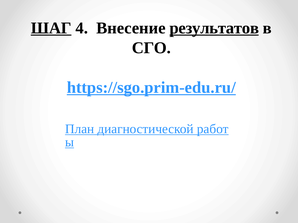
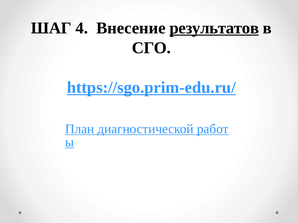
ШАГ underline: present -> none (51, 28)
